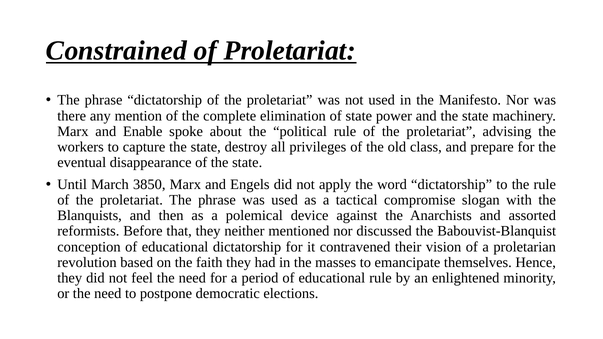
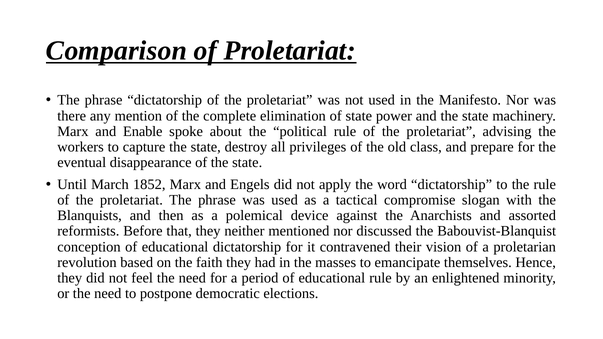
Constrained: Constrained -> Comparison (116, 51)
3850: 3850 -> 1852 (149, 185)
